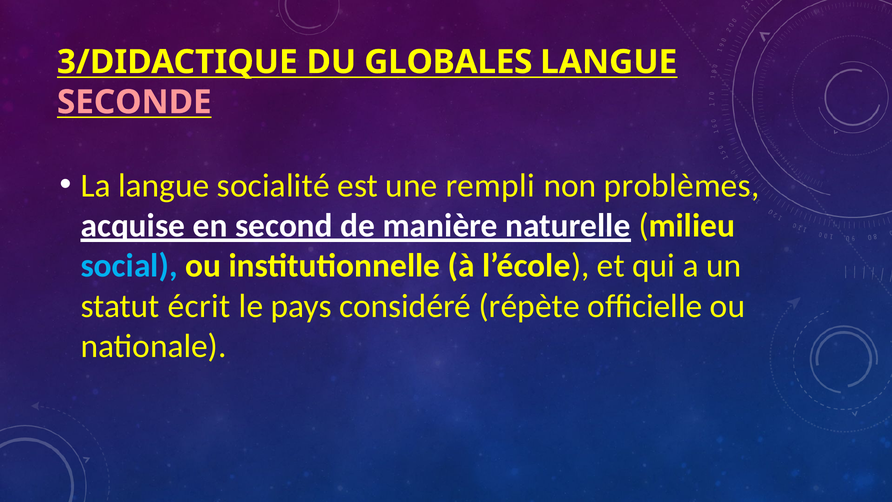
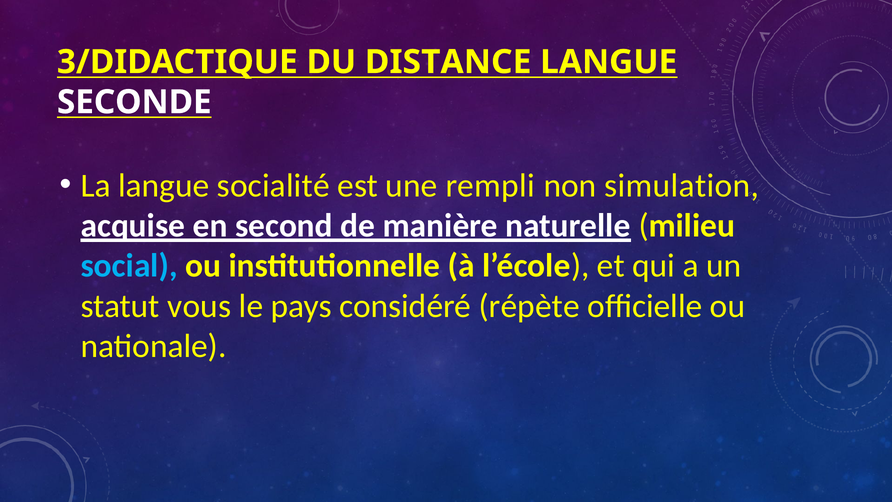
GLOBALES: GLOBALES -> DISTANCE (448, 62)
SECONDE colour: pink -> white (134, 102)
problèmes: problèmes -> simulation (682, 186)
écrit: écrit -> vous (199, 306)
